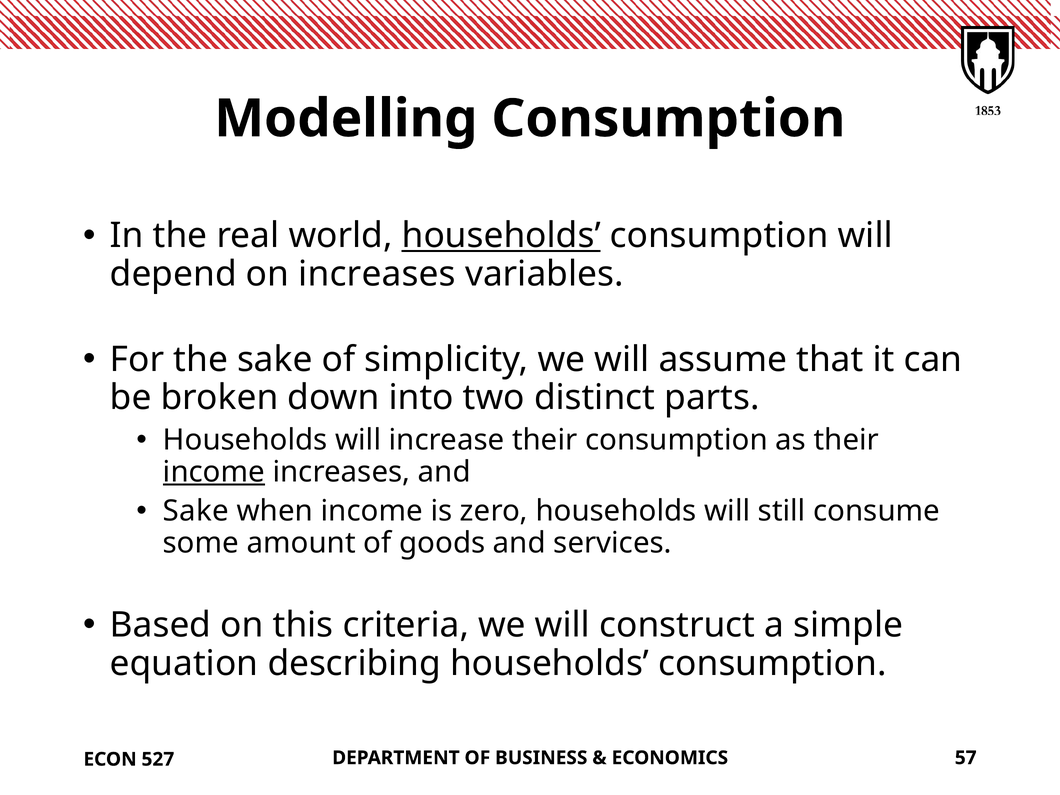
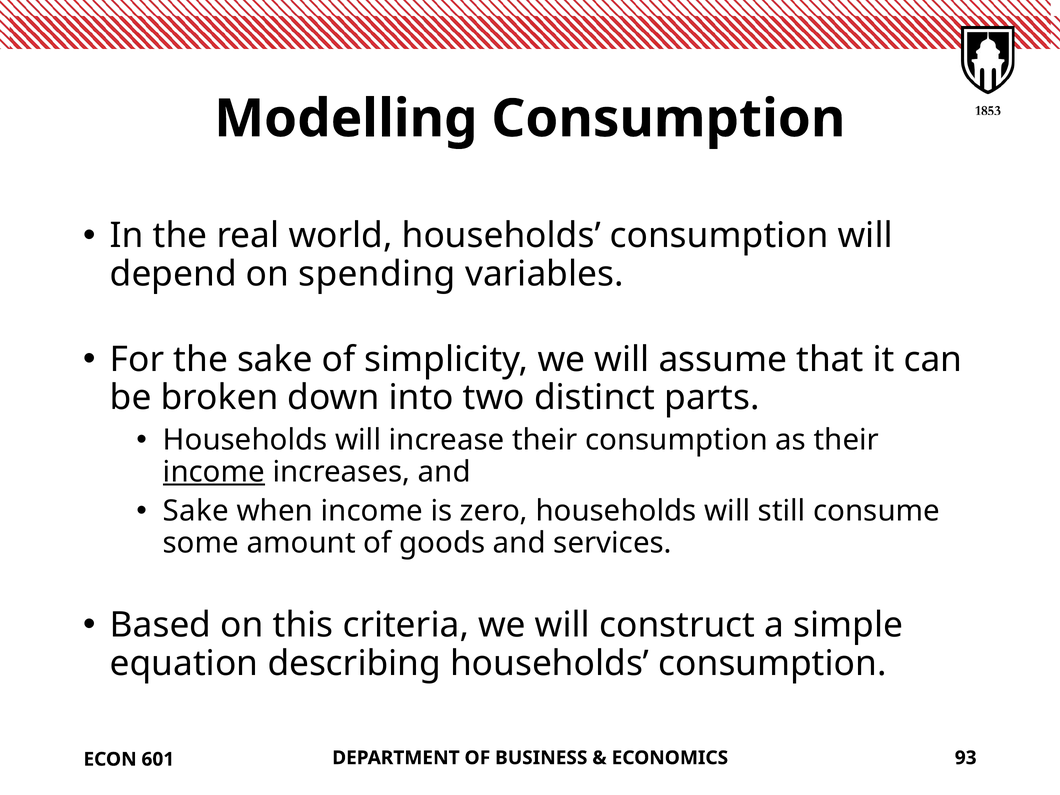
households underline: present -> none (501, 236)
on increases: increases -> spending (377, 274)
57: 57 -> 93 (966, 758)
527: 527 -> 601 (158, 759)
